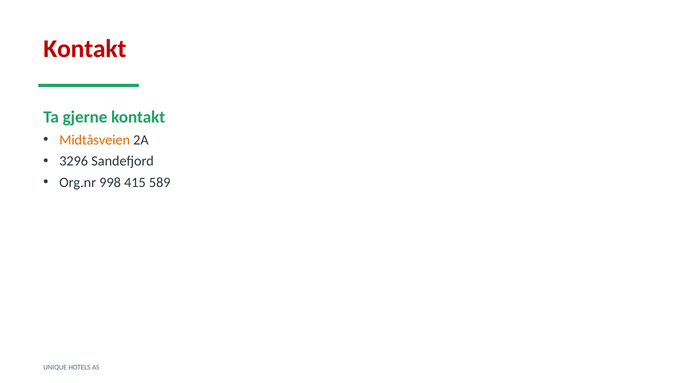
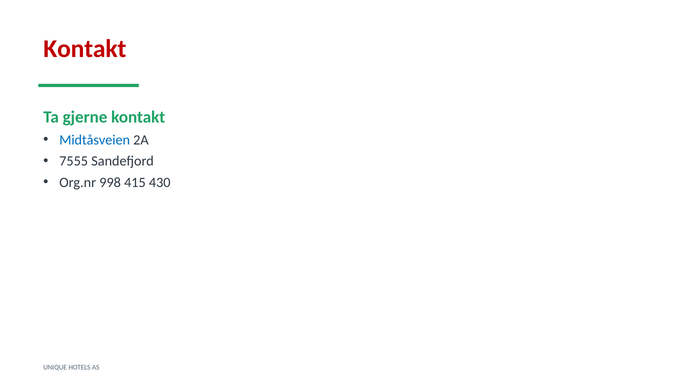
Midtåsveien colour: orange -> blue (95, 140)
3296: 3296 -> 7555 (74, 161)
589: 589 -> 430 (160, 183)
